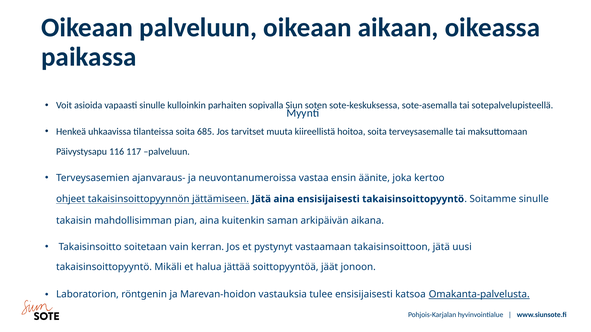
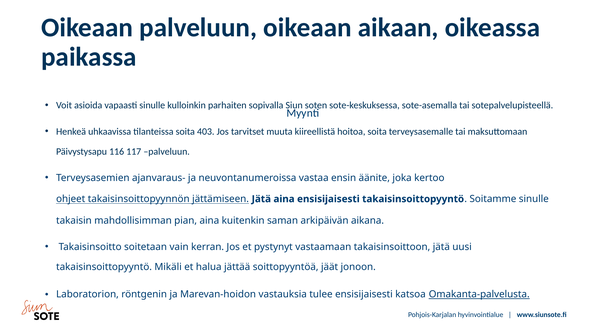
685: 685 -> 403 (206, 132)
